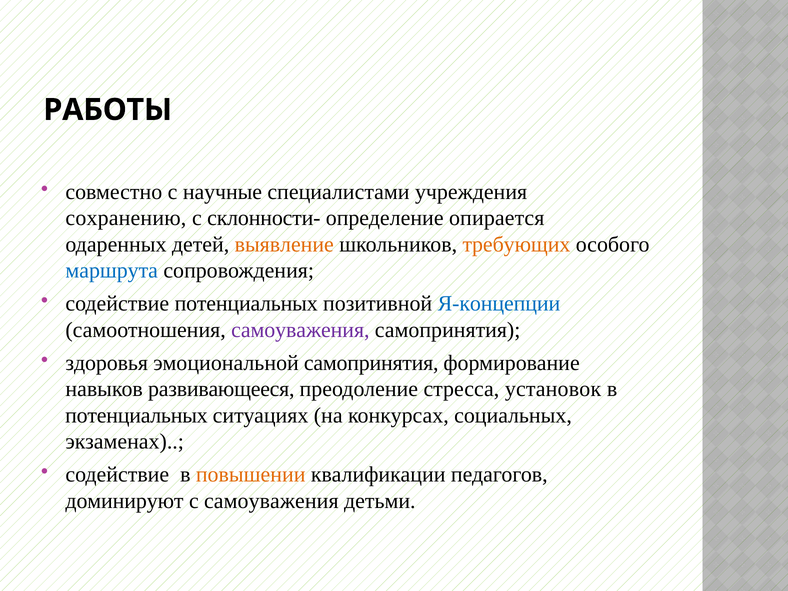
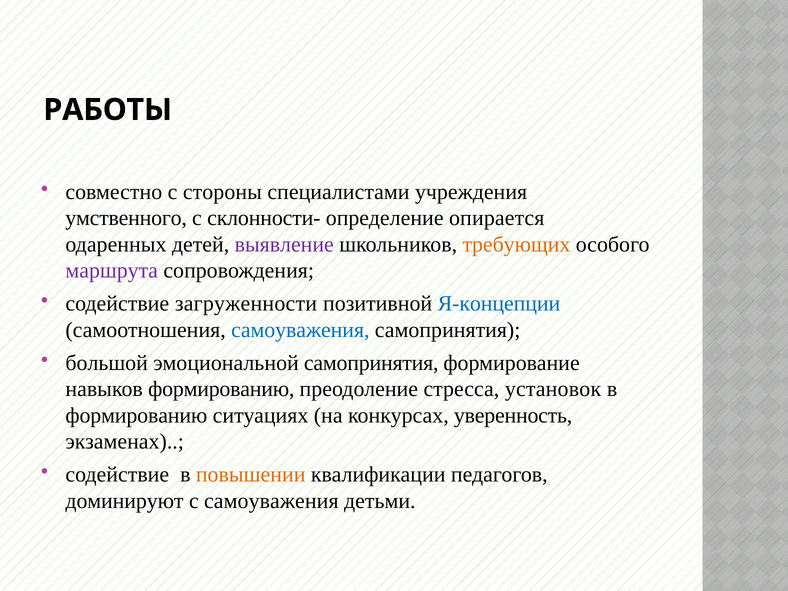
научные: научные -> стороны (222, 192)
сохранению: сохранению -> умственного (126, 218)
выявление colour: orange -> purple (284, 244)
маршрута colour: blue -> purple (112, 271)
содействие потенциальных: потенциальных -> загруженности (246, 304)
самоуважения colour: purple -> blue (300, 330)
здоровья: здоровья -> большой (107, 363)
навыков развивающееся: развивающееся -> формированию (221, 389)
потенциальных: потенциальных -> формированию (136, 415)
социальных: социальных -> уверенность (513, 415)
